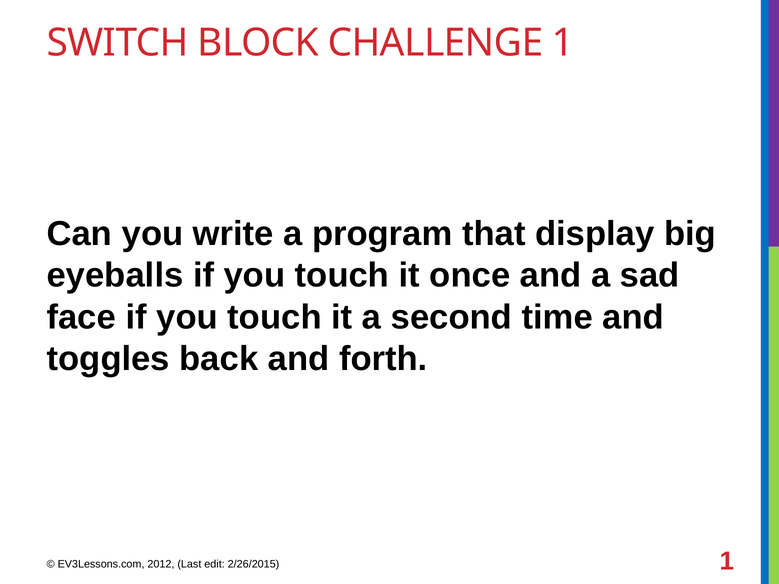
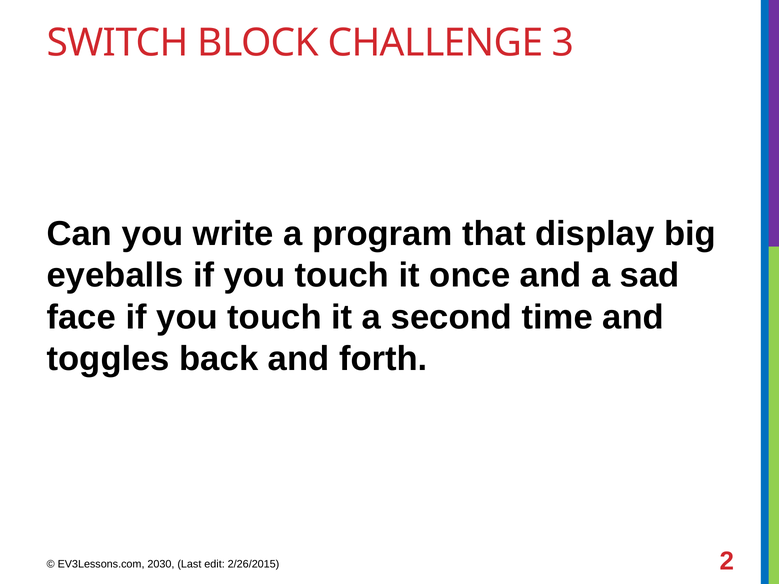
CHALLENGE 1: 1 -> 3 (563, 43)
2012: 2012 -> 2030 (161, 564)
2/26/2015 1: 1 -> 2 (727, 561)
